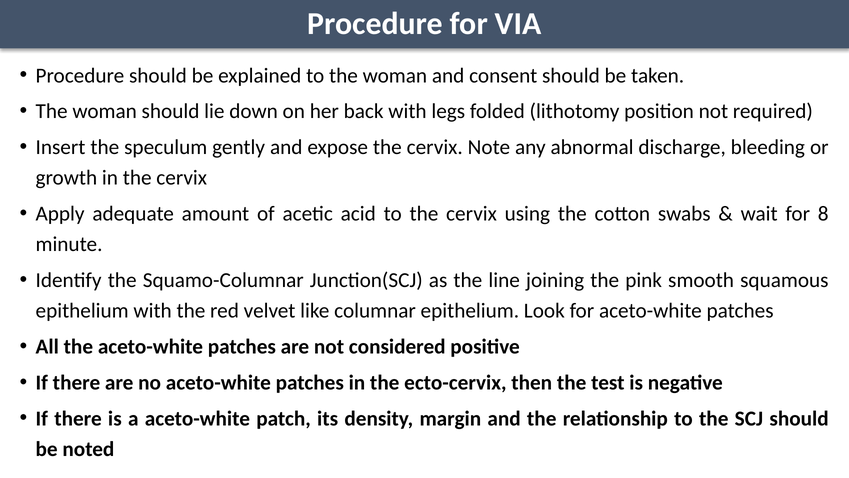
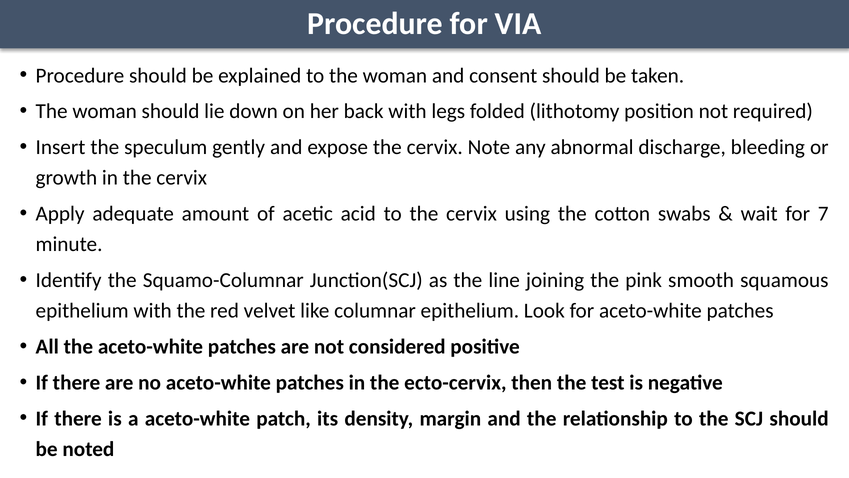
8: 8 -> 7 (823, 214)
